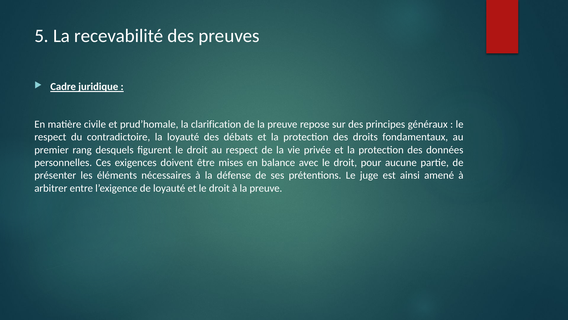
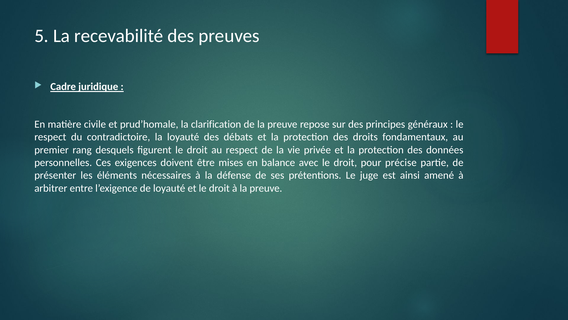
aucune: aucune -> précise (401, 162)
